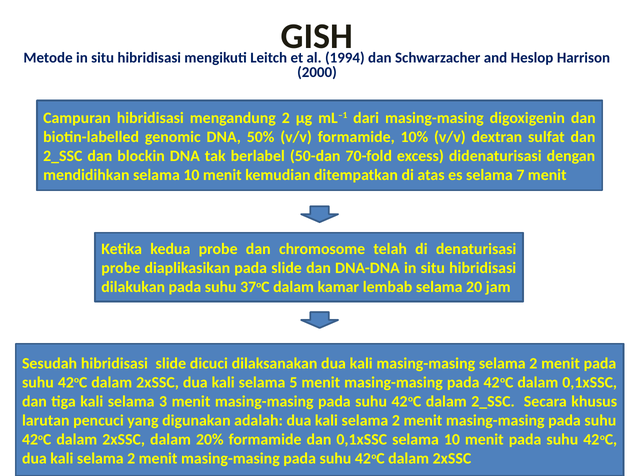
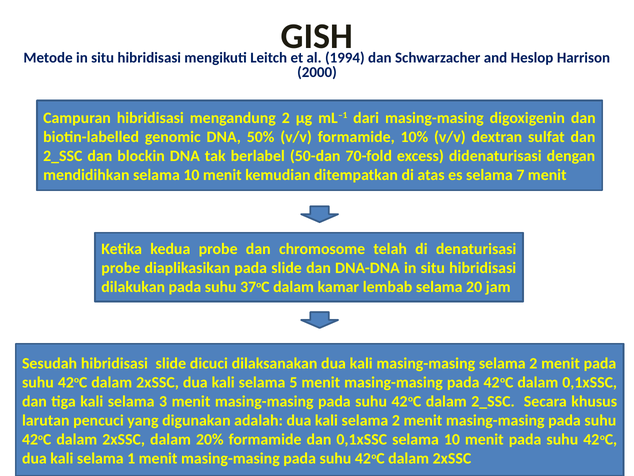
2: 2 -> 1 (131, 458)
